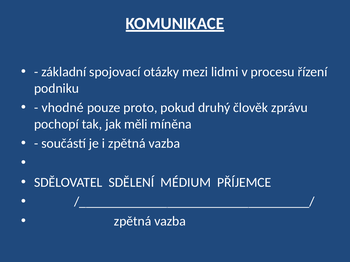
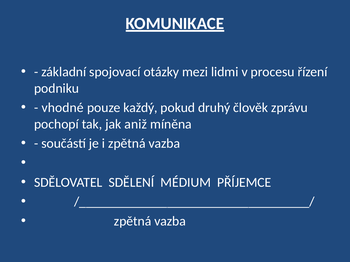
proto: proto -> každý (140, 108)
měli: měli -> aniž (136, 124)
